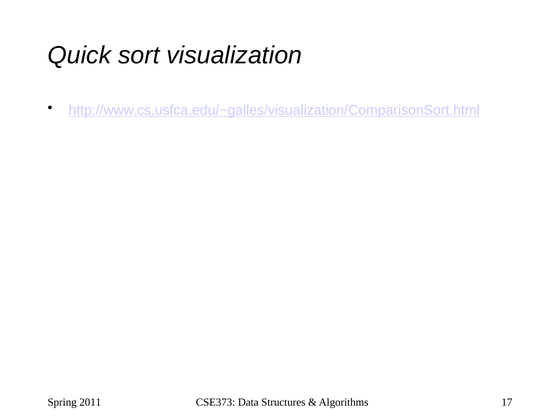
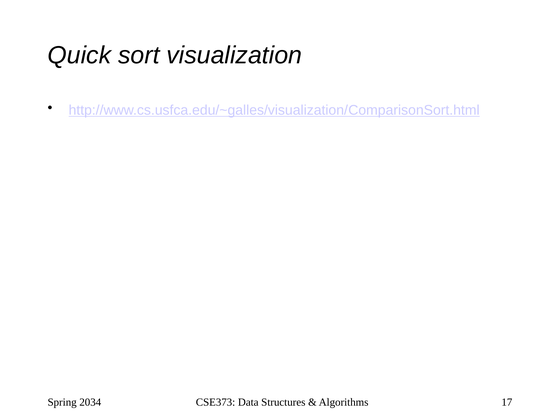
2011: 2011 -> 2034 (90, 402)
